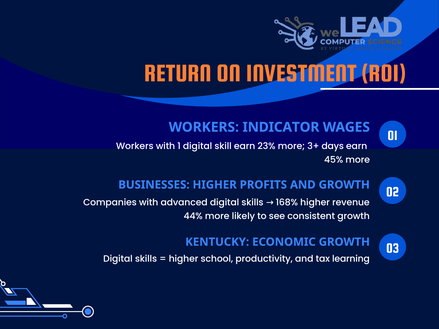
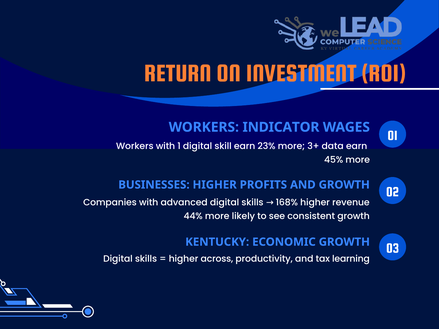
days: days -> data (333, 146)
school: school -> across (217, 259)
